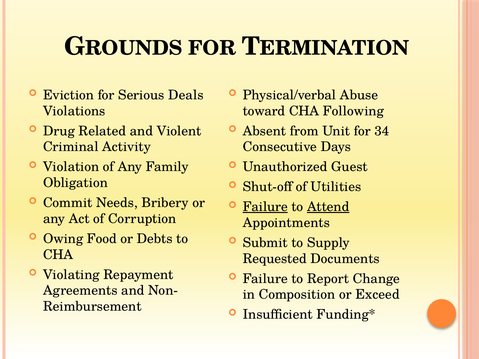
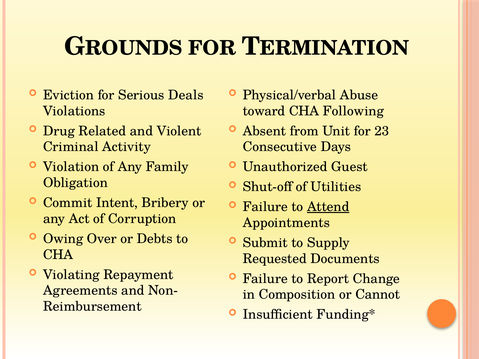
34: 34 -> 23 (382, 131)
Needs: Needs -> Intent (117, 203)
Failure underline: present -> none (265, 207)
Food: Food -> Over (102, 239)
Exceed: Exceed -> Cannot (378, 295)
